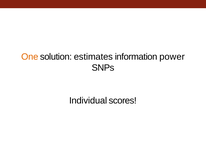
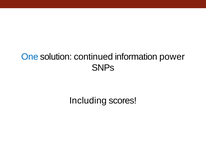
One colour: orange -> blue (30, 57)
estimates: estimates -> continued (93, 57)
Individual: Individual -> Including (88, 101)
